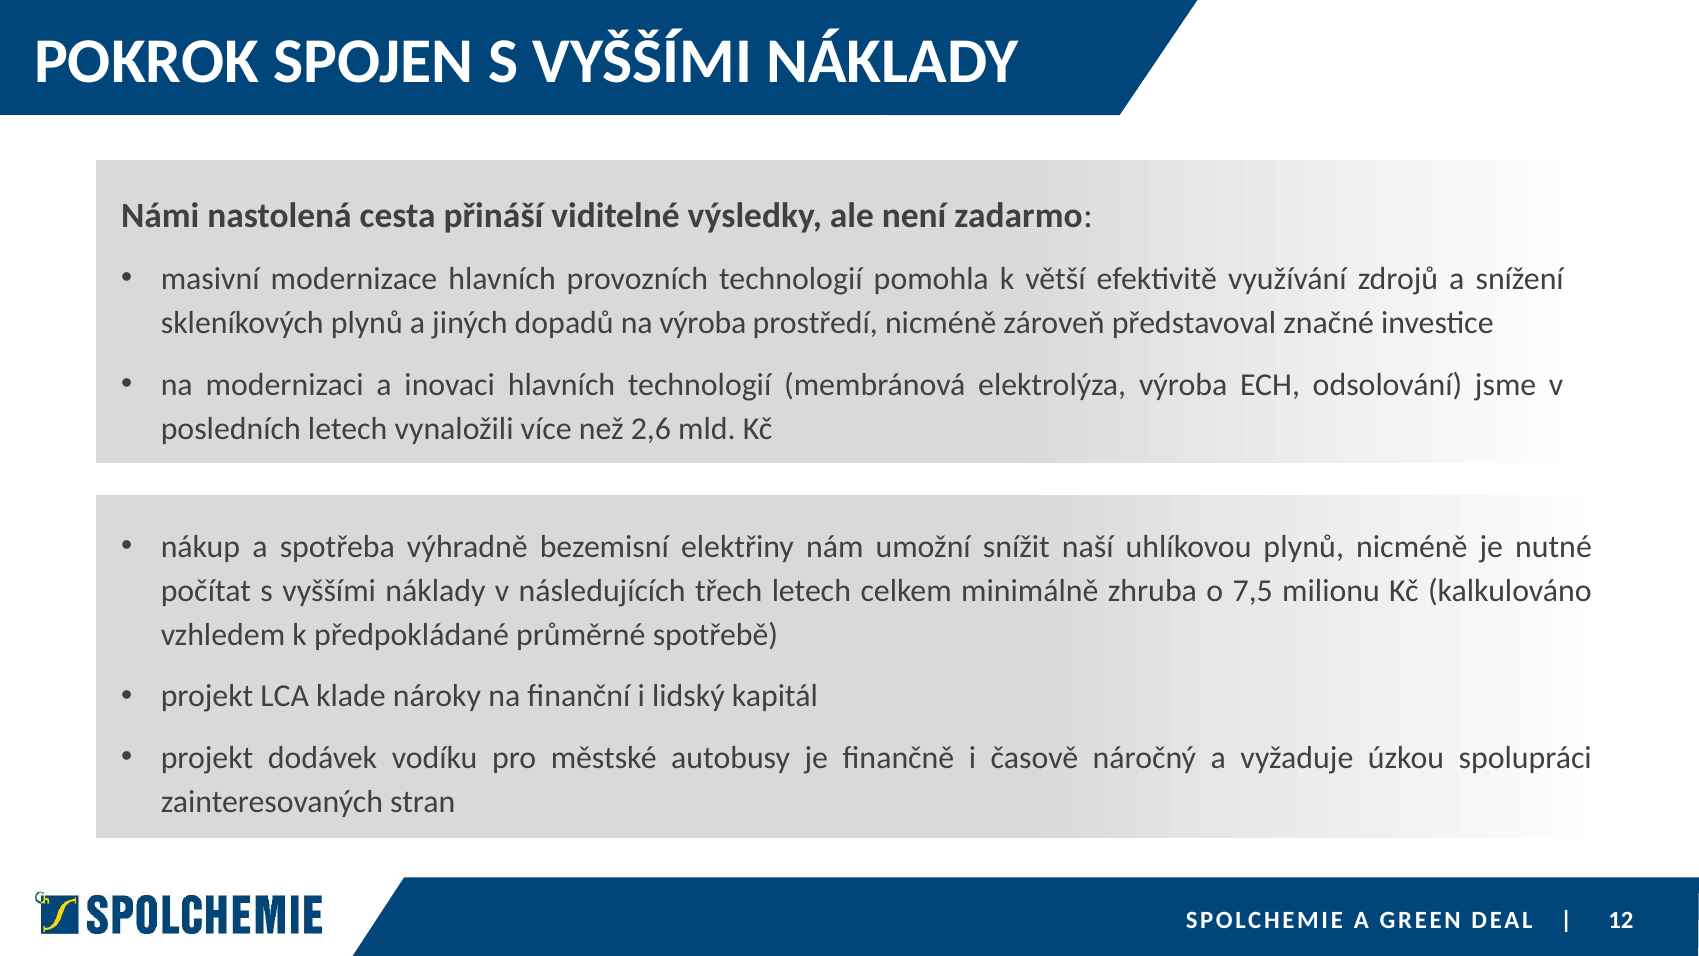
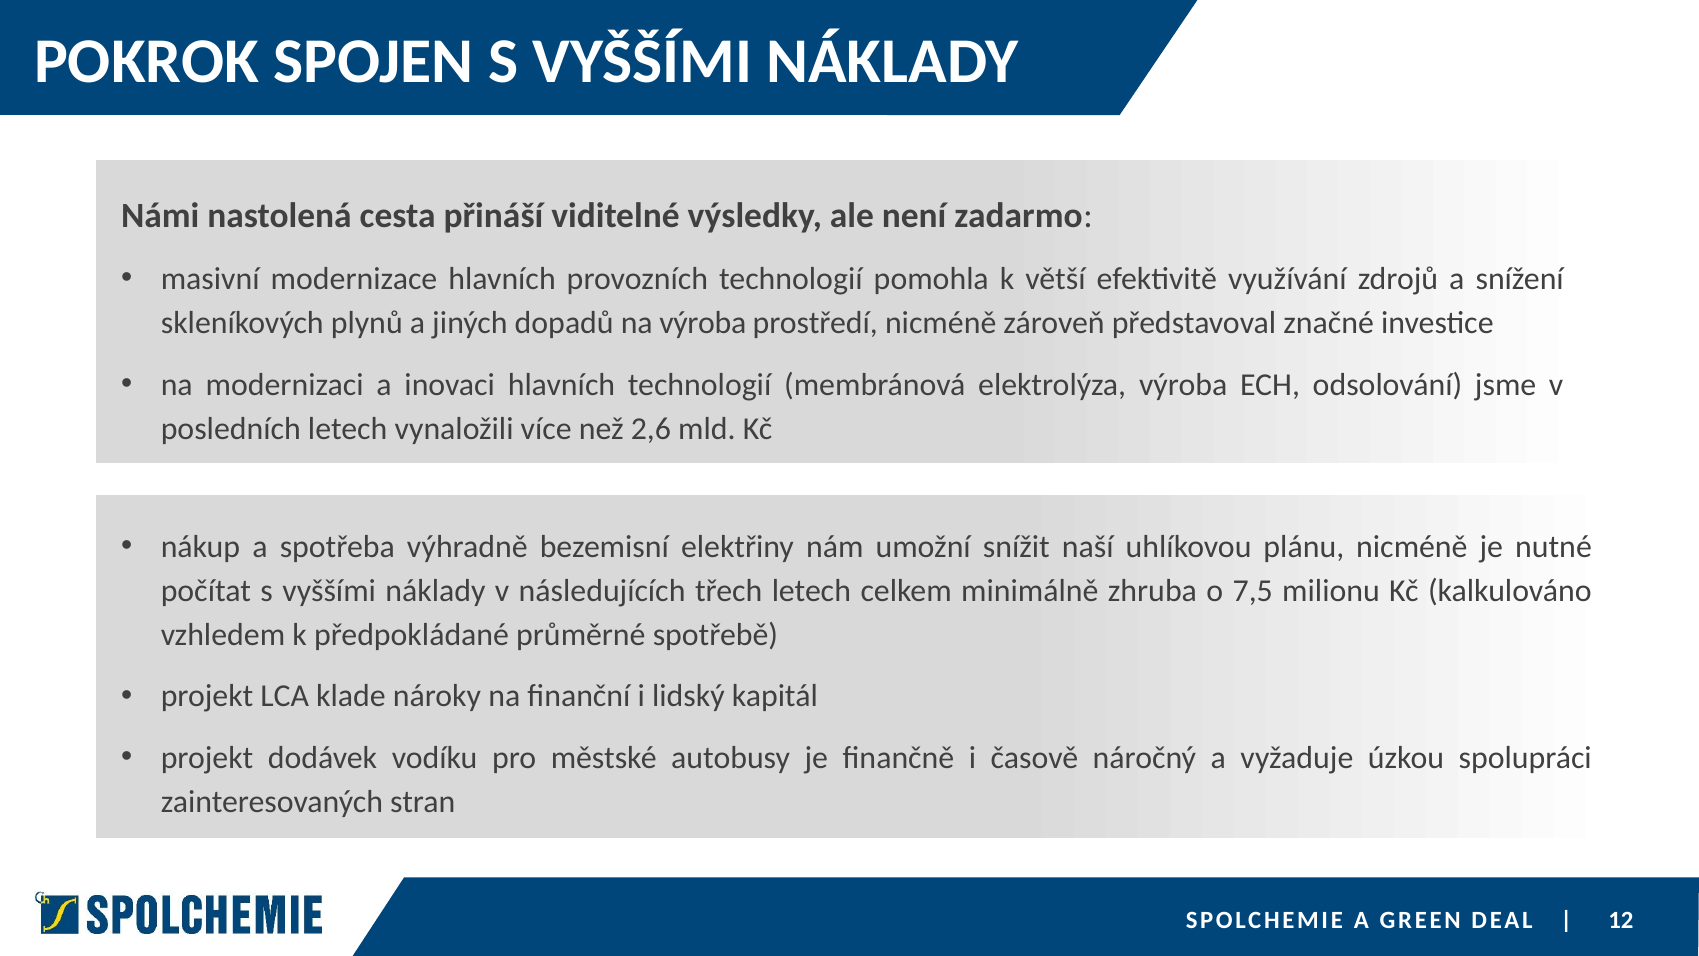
uhlíkovou plynů: plynů -> plánu (1304, 547)
